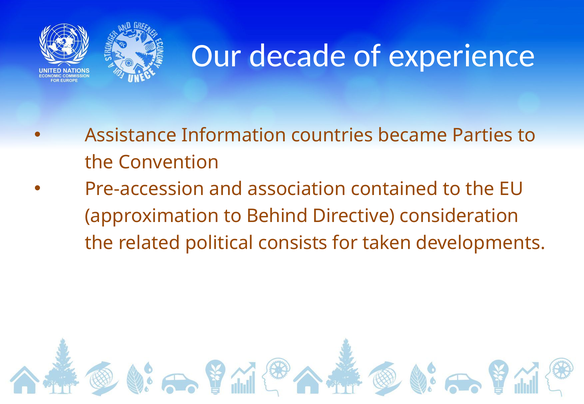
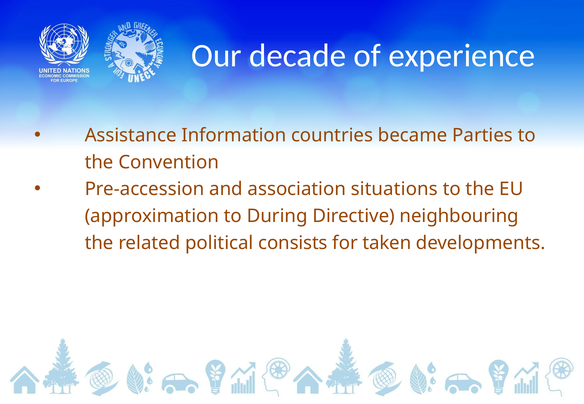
contained: contained -> situations (394, 189)
Behind: Behind -> During (277, 216)
consideration: consideration -> neighbouring (459, 216)
